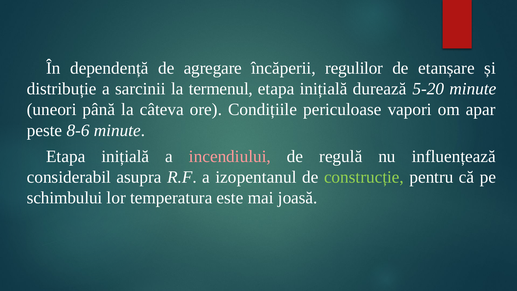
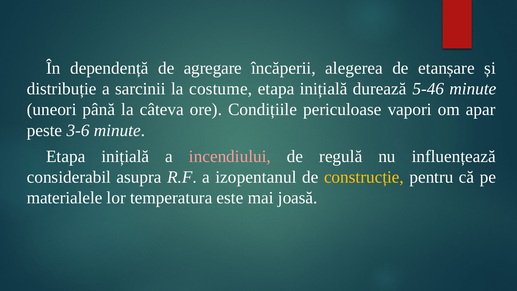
regulilor: regulilor -> alegerea (354, 68)
termenul: termenul -> costume (221, 89)
5-20: 5-20 -> 5-46 (428, 89)
8-6: 8-6 -> 3-6 (78, 130)
construcție colour: light green -> yellow (364, 177)
schimbului: schimbului -> materialele (65, 198)
